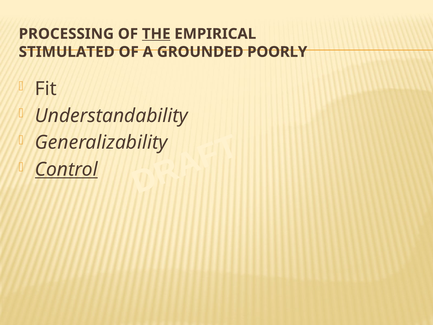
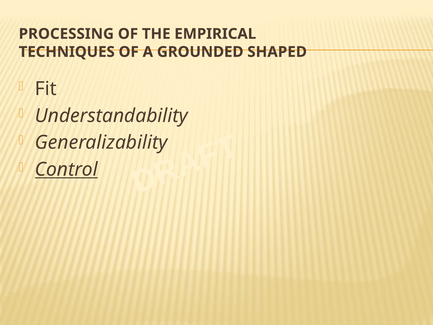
THE underline: present -> none (156, 34)
STIMULATED: STIMULATED -> TECHNIQUES (67, 52)
POORLY: POORLY -> SHAPED (277, 52)
